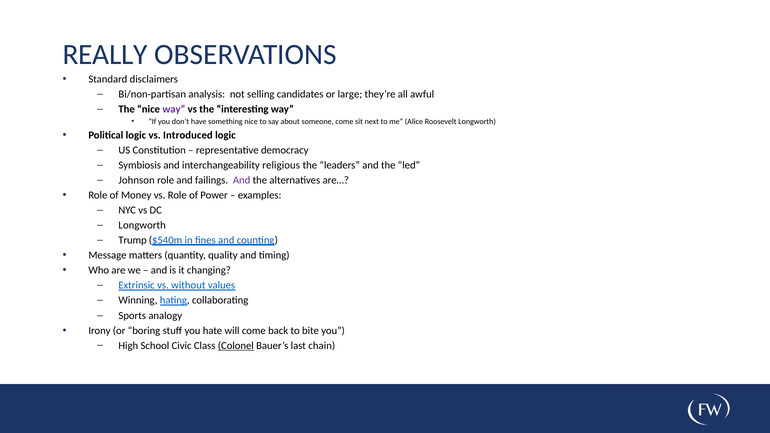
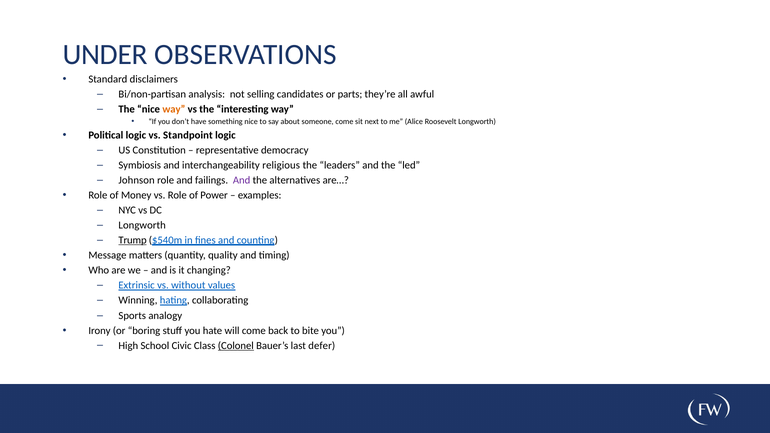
REALLY: REALLY -> UNDER (105, 55)
large: large -> parts (350, 94)
way colour: purple -> orange (174, 109)
Introduced: Introduced -> Standpoint (188, 135)
Trump underline: none -> present (133, 240)
chain: chain -> defer (322, 346)
